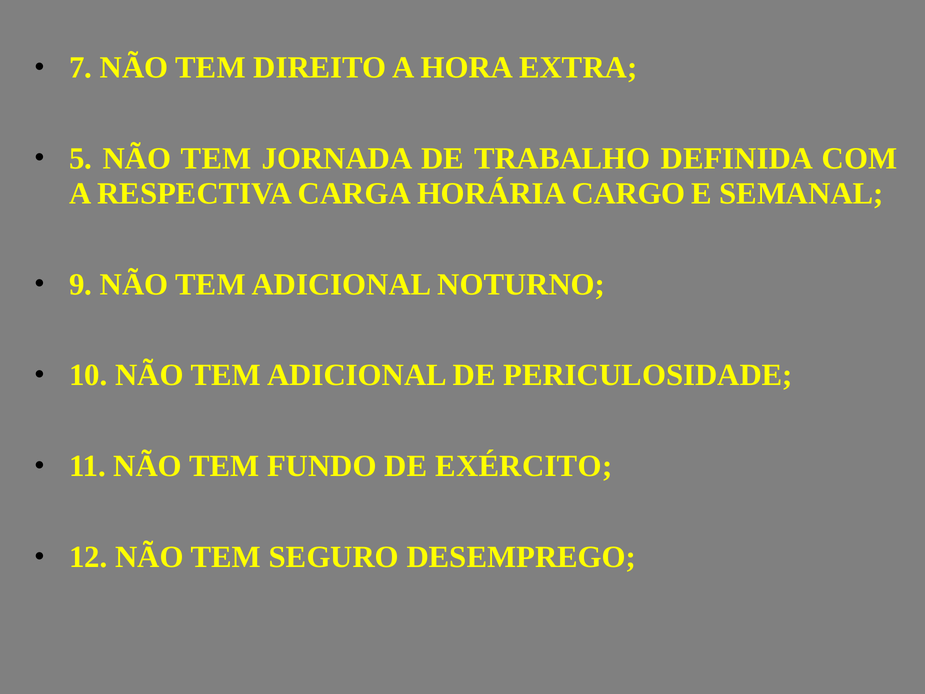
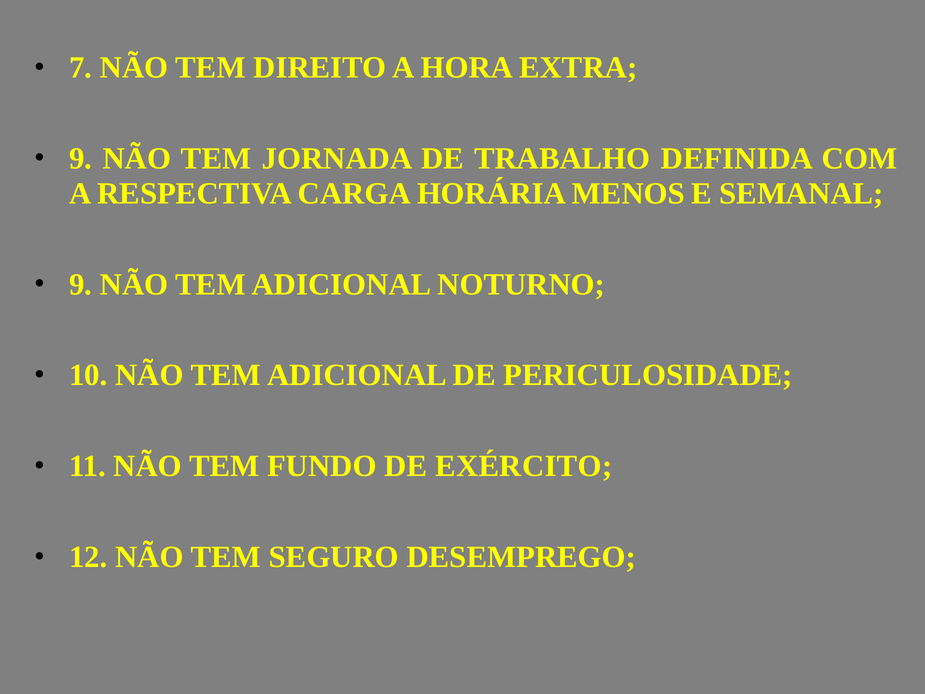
5: 5 -> 9 (81, 158)
CARGO: CARGO -> MENOS (628, 193)
